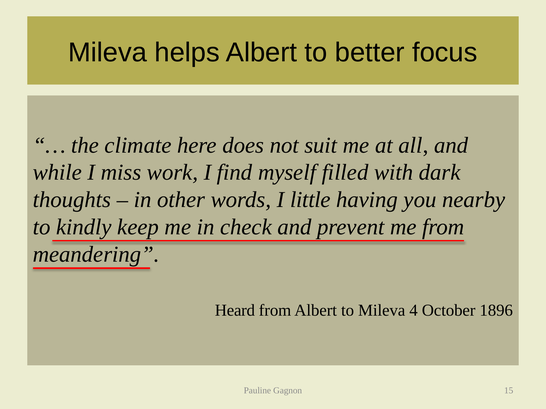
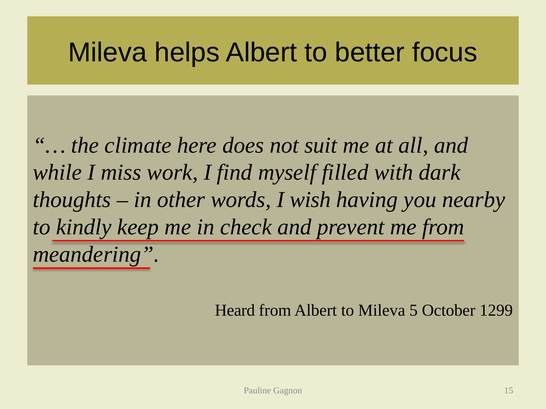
little: little -> wish (310, 200)
4: 4 -> 5 (414, 311)
1896: 1896 -> 1299 (496, 311)
